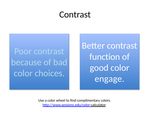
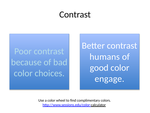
function: function -> humans (105, 56)
